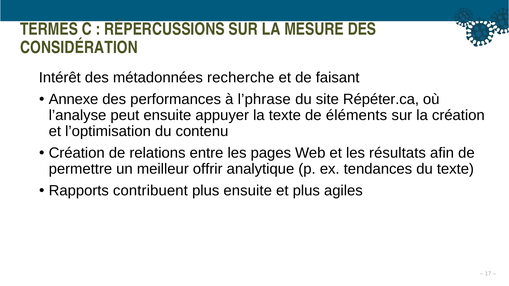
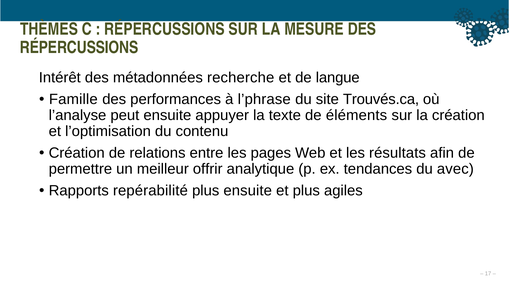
TERMES: TERMES -> THÈMES (49, 29)
CONSIDÉRATION: CONSIDÉRATION -> RÉPERCUSSIONS (79, 48)
faisant: faisant -> langue (338, 78)
Annexe: Annexe -> Famille (73, 100)
Répéter.ca: Répéter.ca -> Trouvés.ca (381, 100)
du texte: texte -> avec (455, 169)
contribuent: contribuent -> repérabilité (150, 191)
